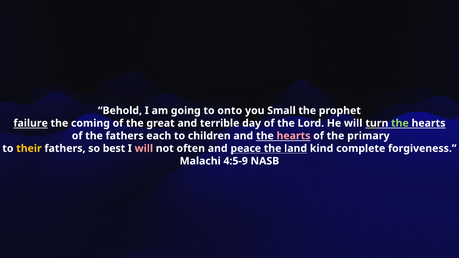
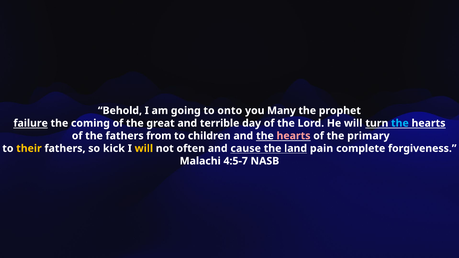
Small: Small -> Many (282, 111)
the colour: light green -> light blue (400, 123)
each: each -> from (159, 136)
best: best -> kick (114, 149)
will colour: pink -> yellow (144, 149)
peace: peace -> cause (246, 149)
kind: kind -> pain (322, 149)
4:5-9: 4:5-9 -> 4:5-7 (236, 161)
